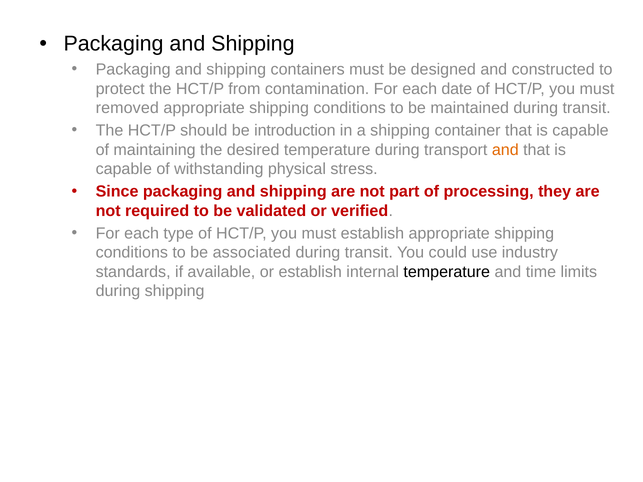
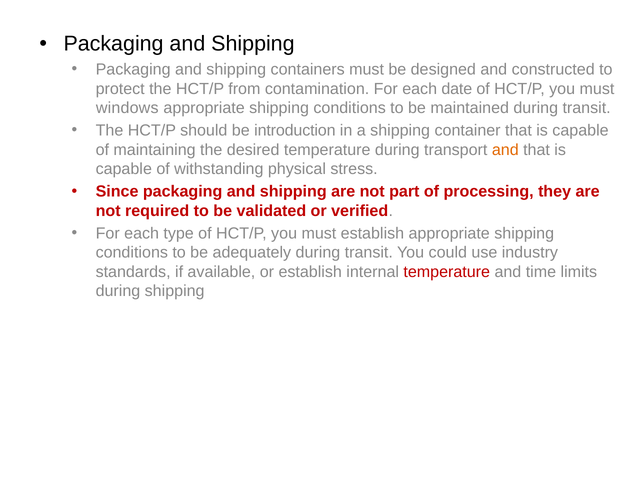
removed: removed -> windows (127, 108)
associated: associated -> adequately (252, 253)
temperature colour: black -> red (447, 272)
